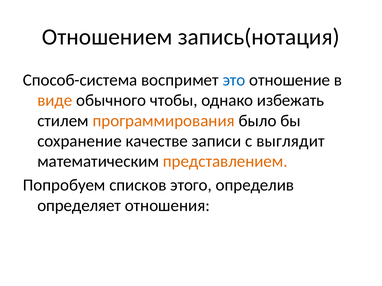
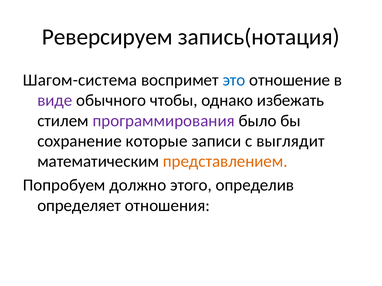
Отношением: Отношением -> Реверсируем (107, 37)
Способ-система: Способ-система -> Шагом-система (80, 80)
виде colour: orange -> purple (55, 101)
программирования colour: orange -> purple (164, 121)
качестве: качестве -> которые (157, 141)
списков: списков -> должно (138, 185)
